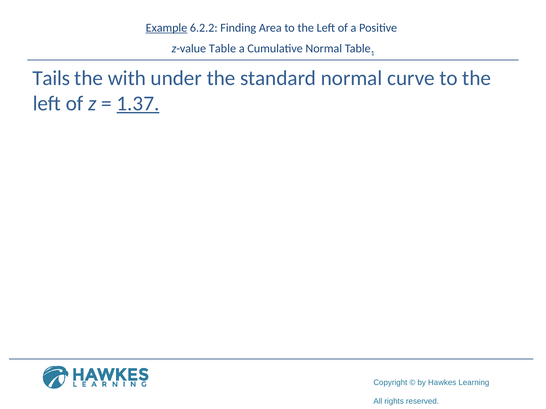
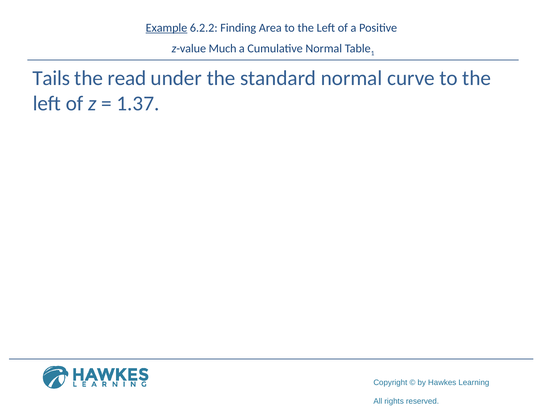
z-value Table: Table -> Much (223, 49)
with: with -> read (127, 78)
1.37 underline: present -> none (138, 104)
